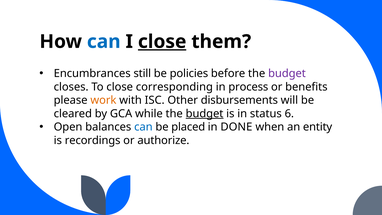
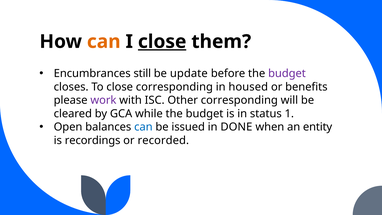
can colour: blue -> orange (104, 42)
policies: policies -> update (189, 73)
process: process -> housed (248, 87)
work colour: orange -> purple (103, 100)
Other disbursements: disbursements -> corresponding (239, 100)
budget underline: present -> none (205, 114)
6: 6 -> 1 (289, 114)
placed: placed -> issued (188, 127)
authorize: authorize -> recorded (163, 140)
